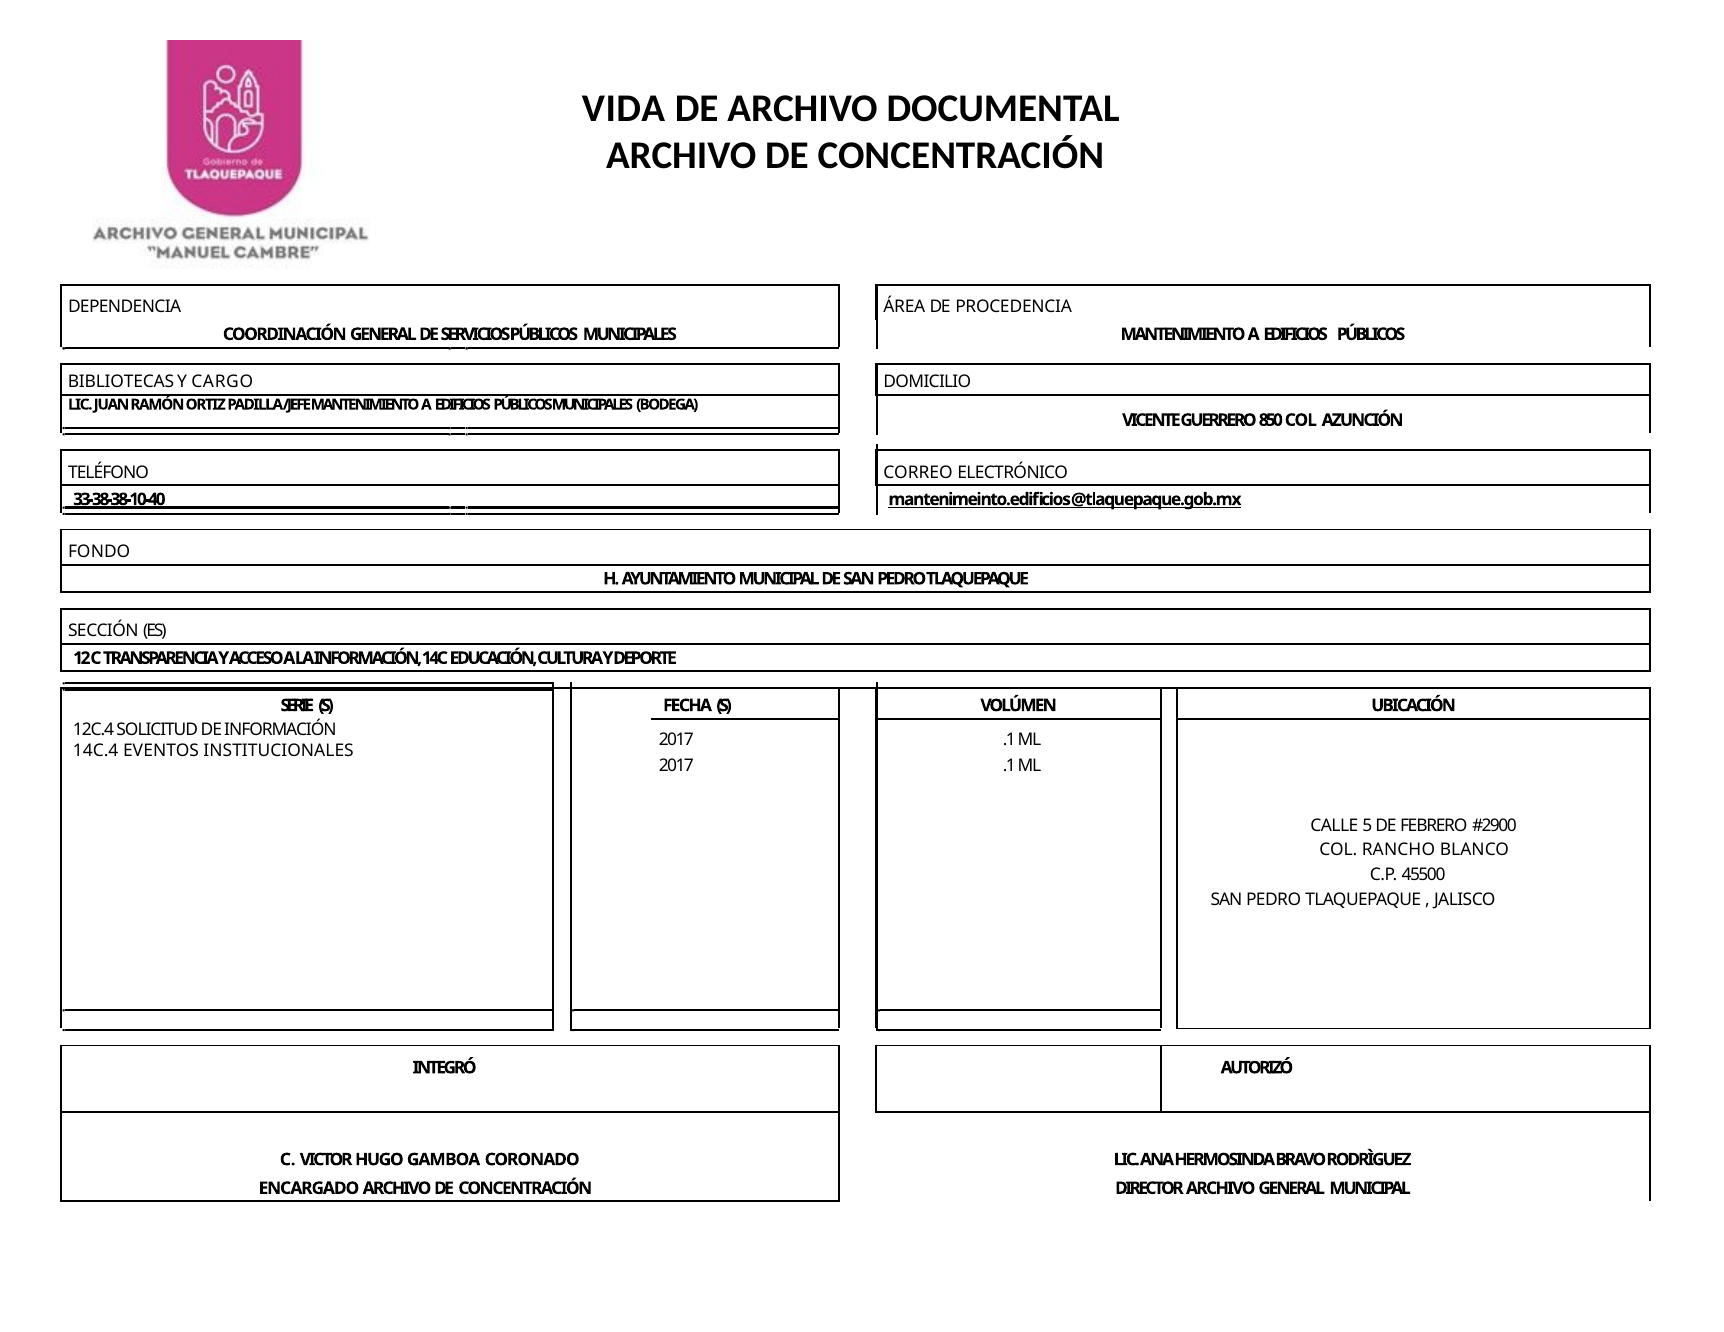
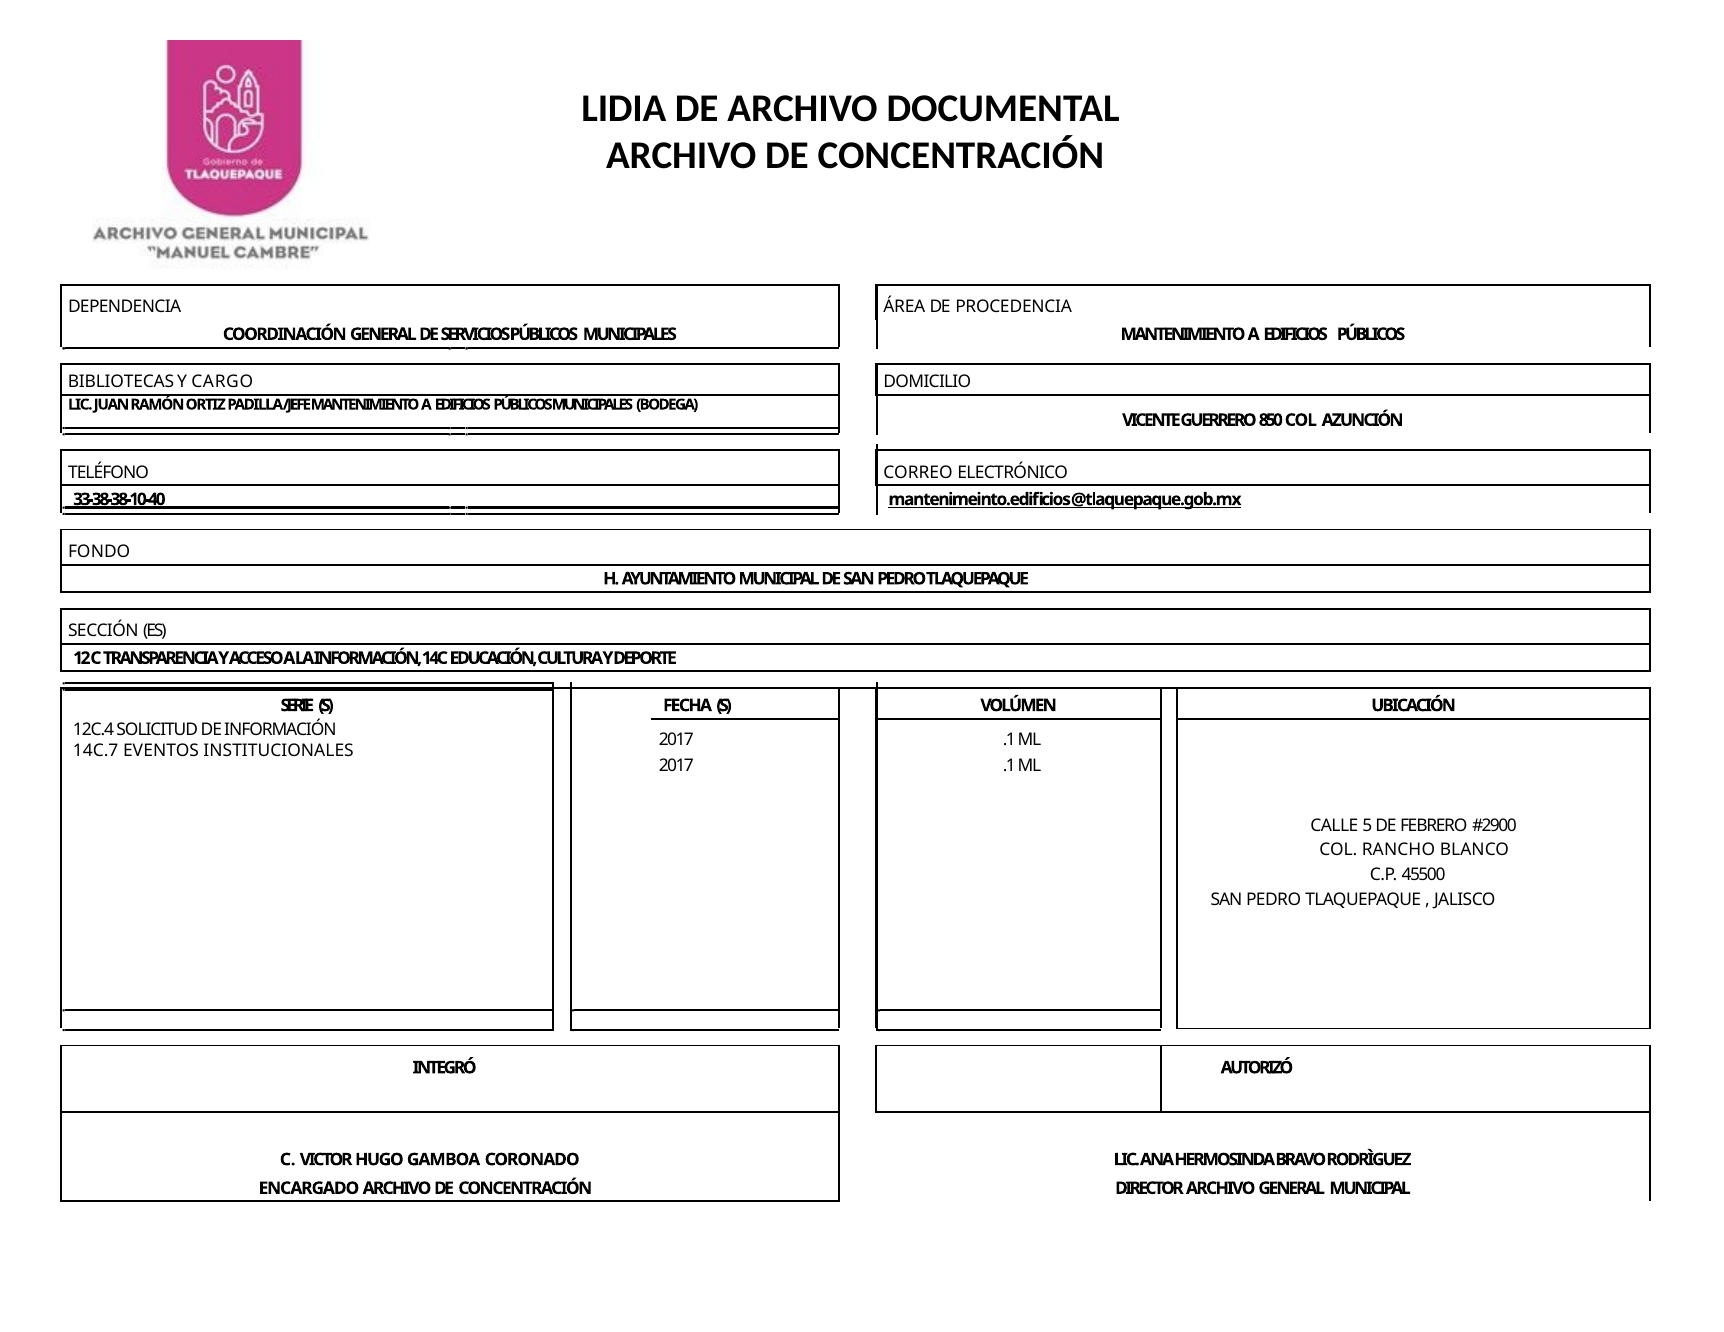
VIDA: VIDA -> LIDIA (624, 109)
14C.4: 14C.4 -> 14C.7 (96, 751)
